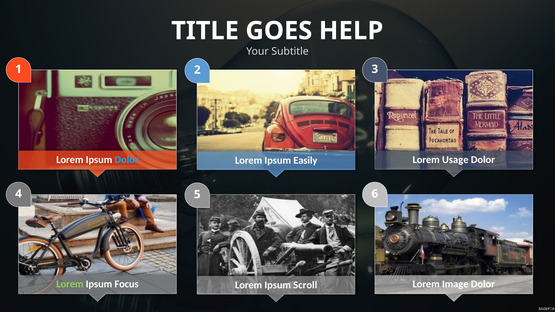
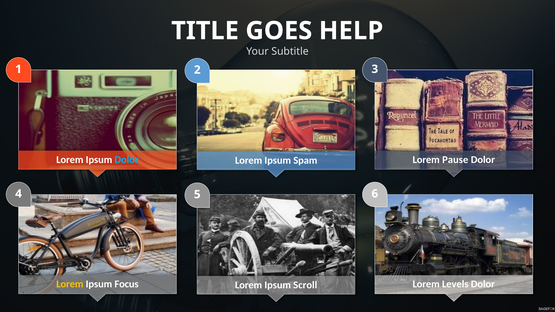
Usage: Usage -> Pause (455, 160)
Easily: Easily -> Spam (305, 160)
Lorem colour: light green -> yellow (70, 284)
Image: Image -> Levels (455, 284)
